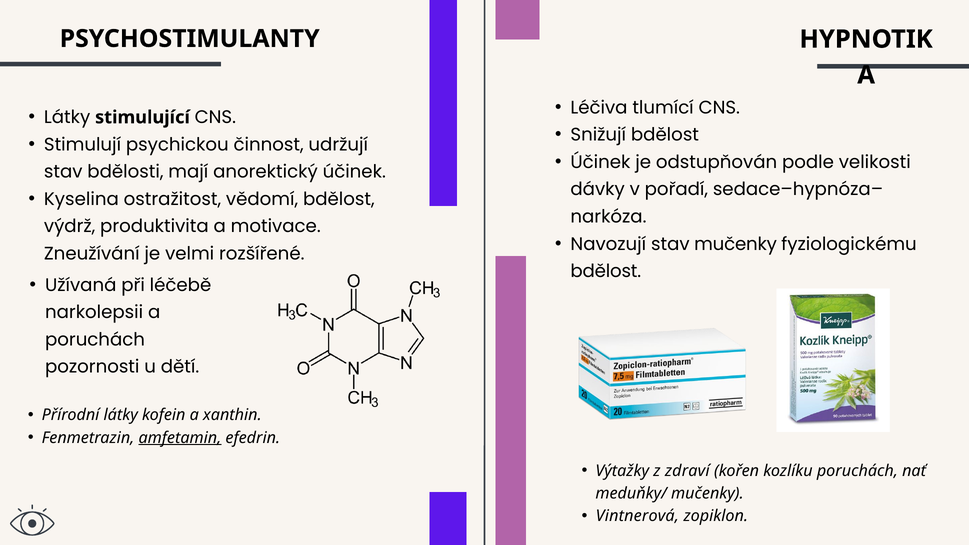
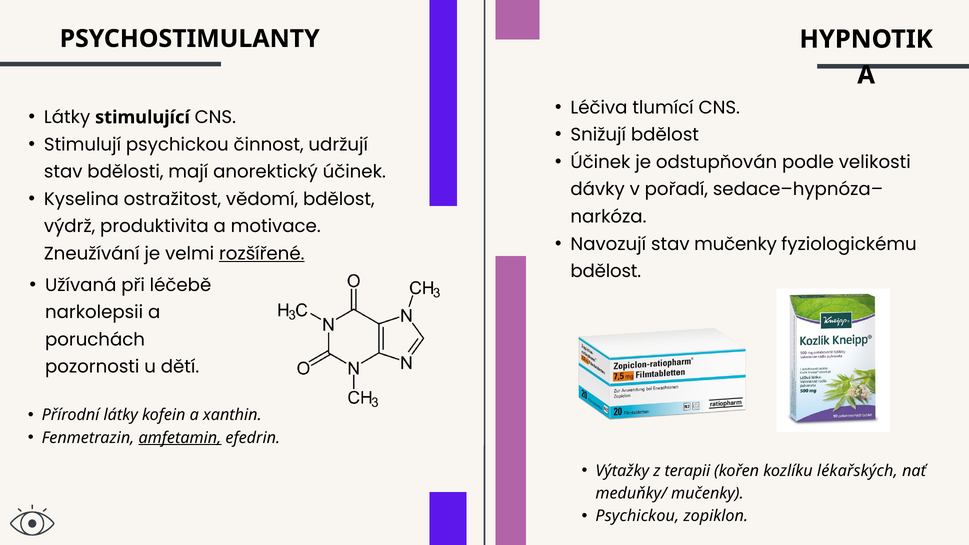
rozšířené underline: none -> present (262, 254)
zdraví: zdraví -> terapii (687, 471)
kozlíku poruchách: poruchách -> lékařských (857, 471)
Vintnerová: Vintnerová -> Psychickou (637, 516)
